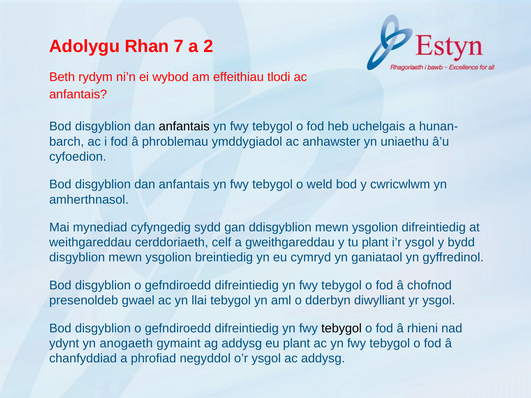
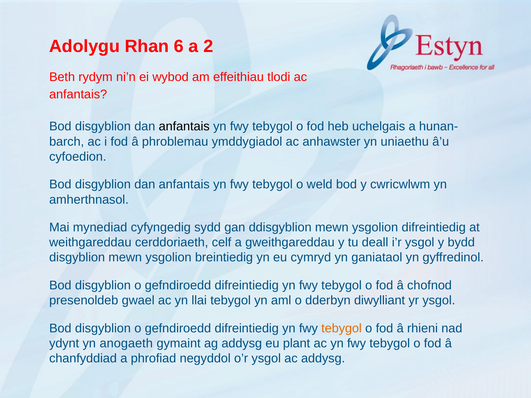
7: 7 -> 6 (179, 46)
tu plant: plant -> deall (375, 243)
tebygol colour: black -> orange (342, 329)
